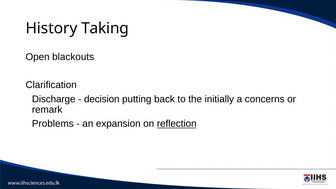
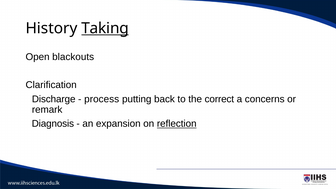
Taking underline: none -> present (105, 28)
decision: decision -> process (102, 99)
initially: initially -> correct (219, 99)
Problems: Problems -> Diagnosis (53, 124)
